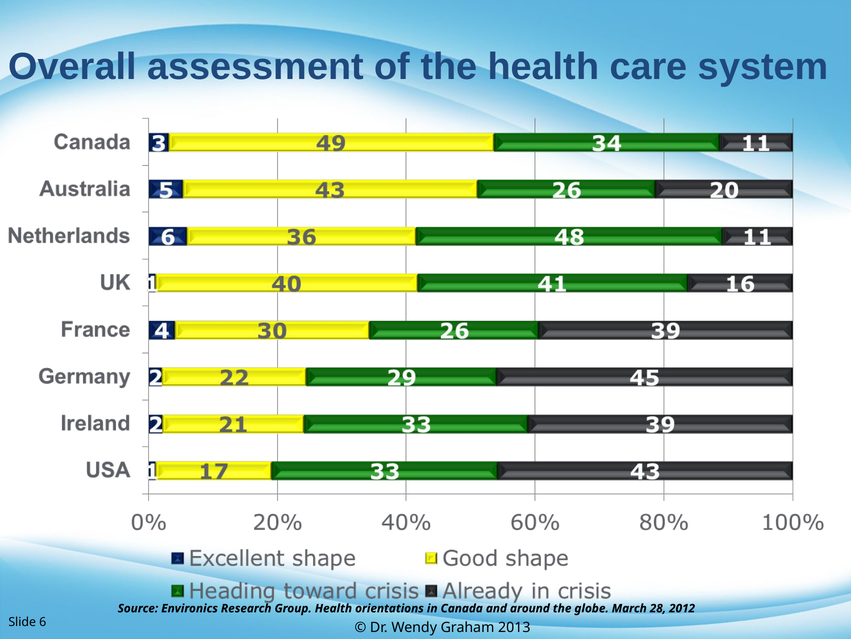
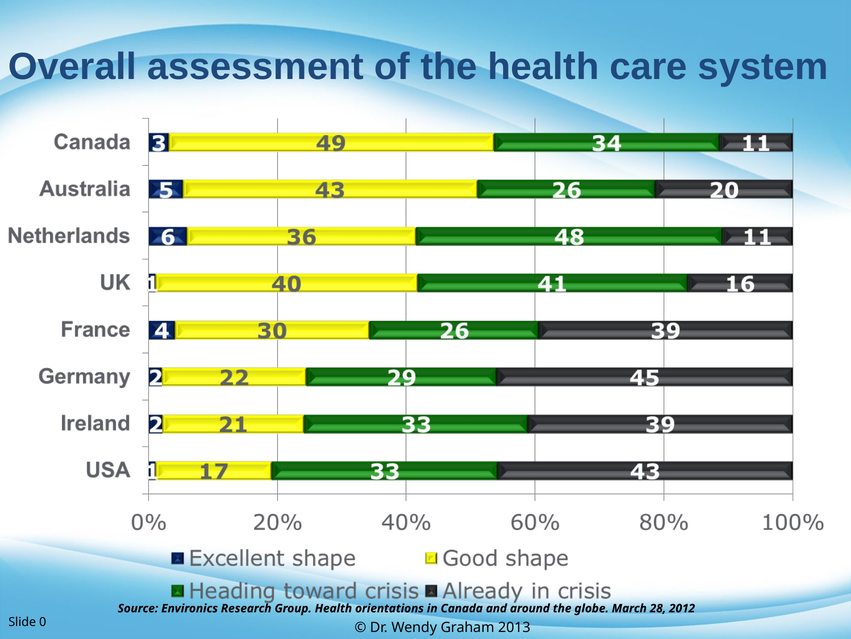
6: 6 -> 0 (43, 621)
